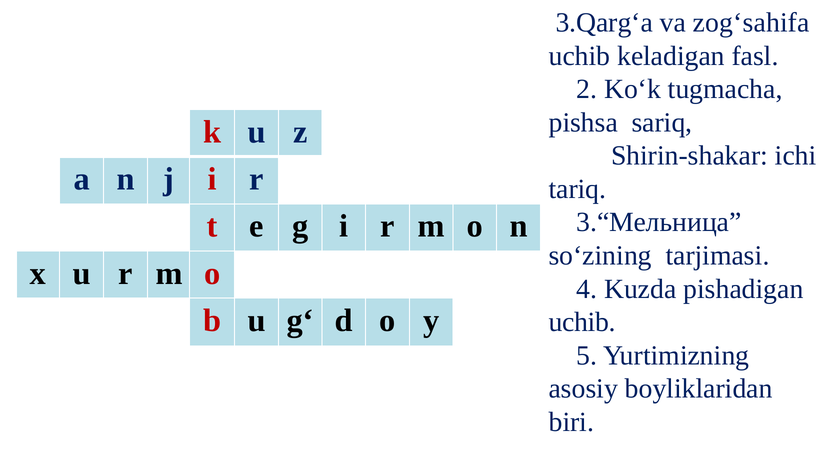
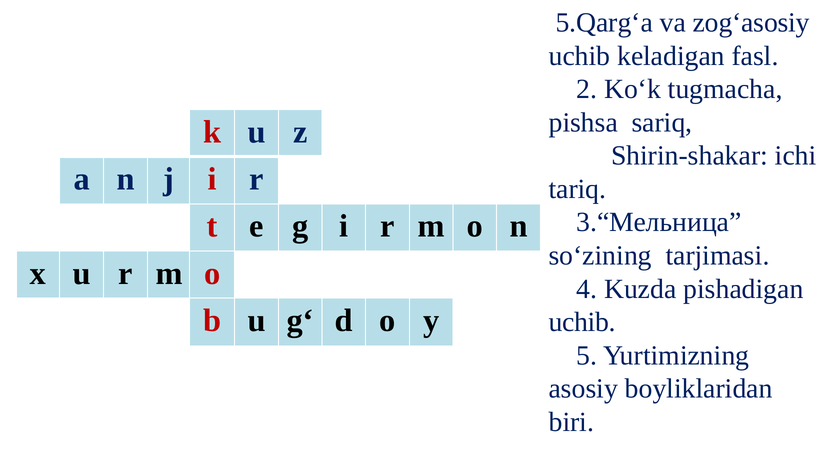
3.Qarg‘a: 3.Qarg‘a -> 5.Qarg‘a (604, 23)
zog‘sahifa: zog‘sahifa -> zog‘asosiy (751, 23)
